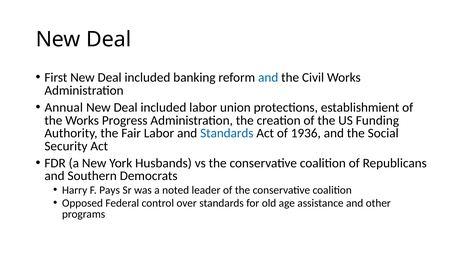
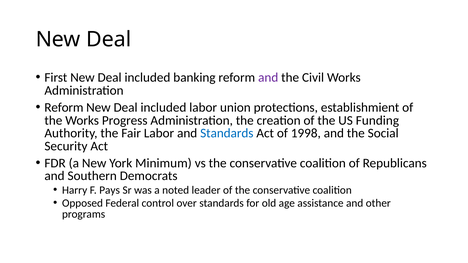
and colour: blue -> purple (268, 78)
Annual: Annual -> Reform (64, 108)
1936: 1936 -> 1998 (306, 133)
Husbands: Husbands -> Minimum (163, 163)
